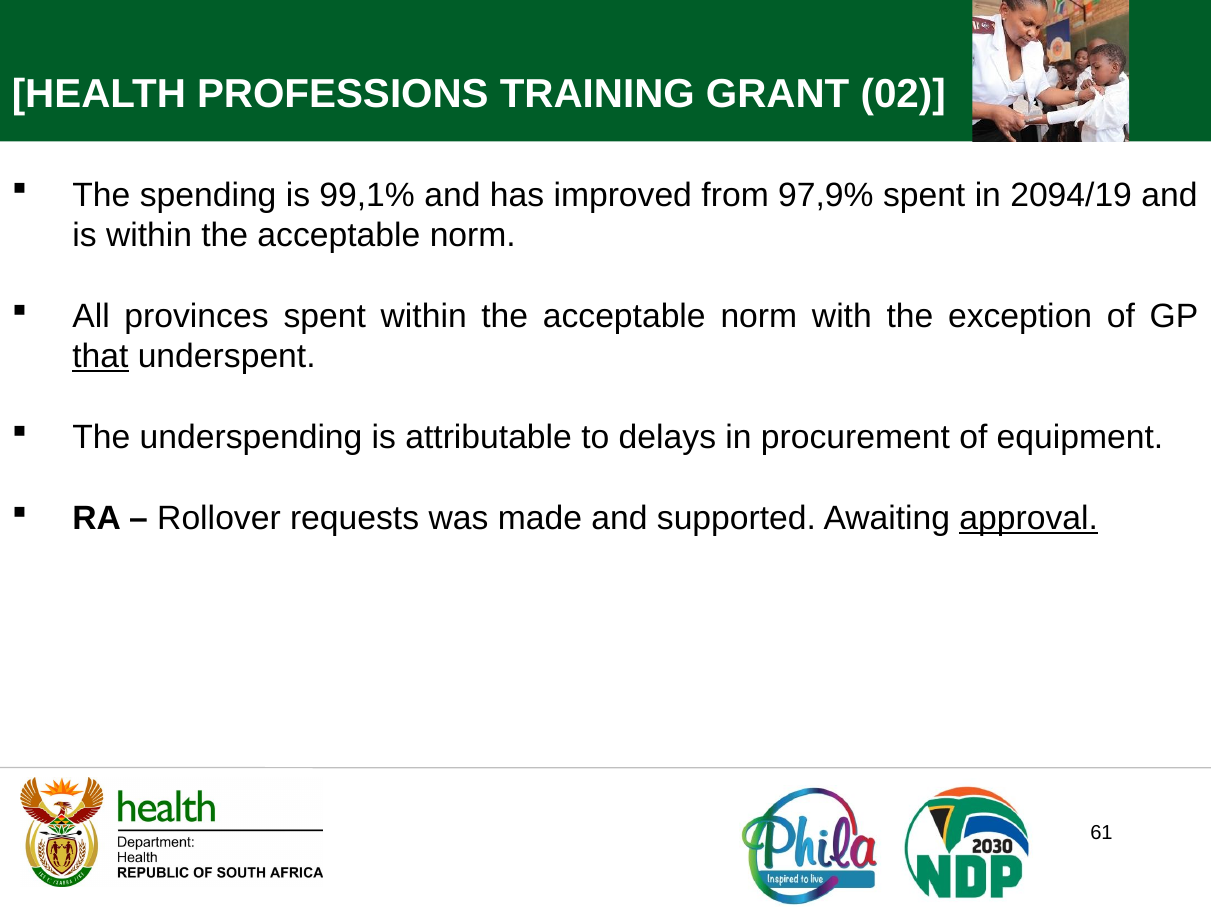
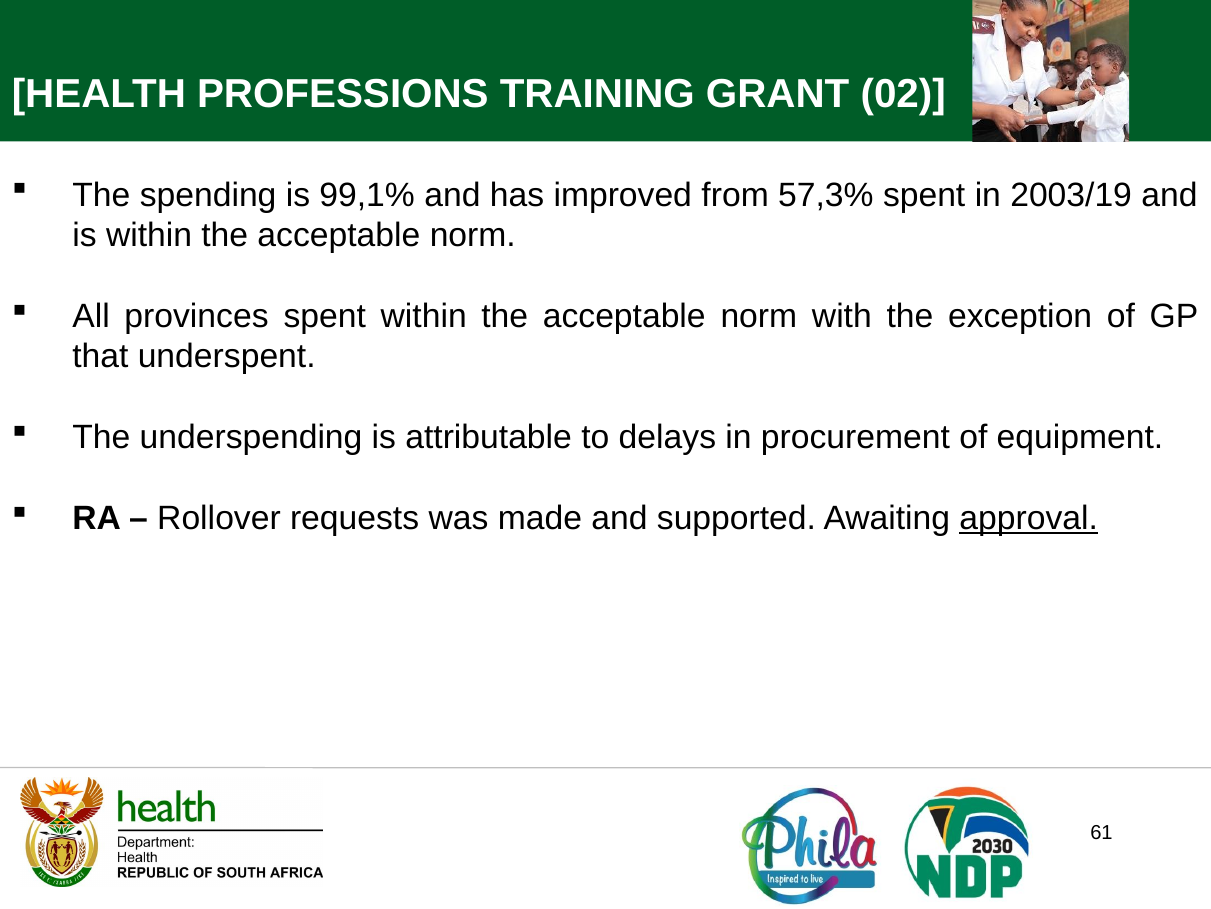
97,9%: 97,9% -> 57,3% (826, 195)
2094/19: 2094/19 -> 2003/19 (1071, 195)
that underline: present -> none (100, 357)
